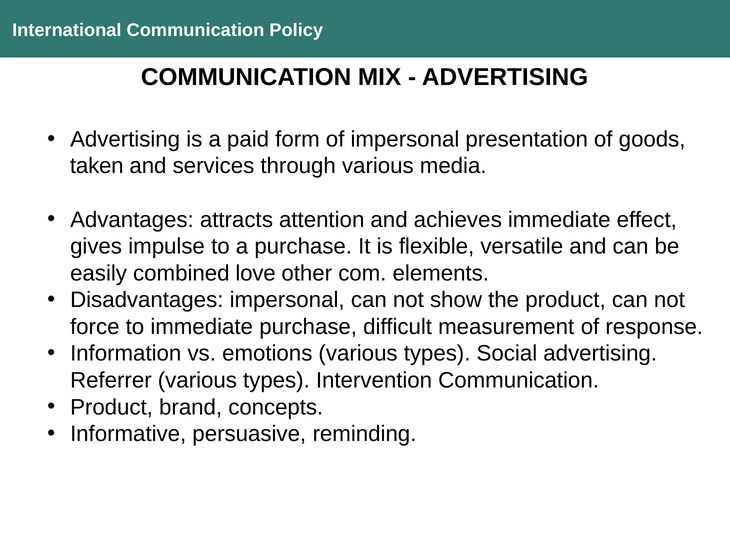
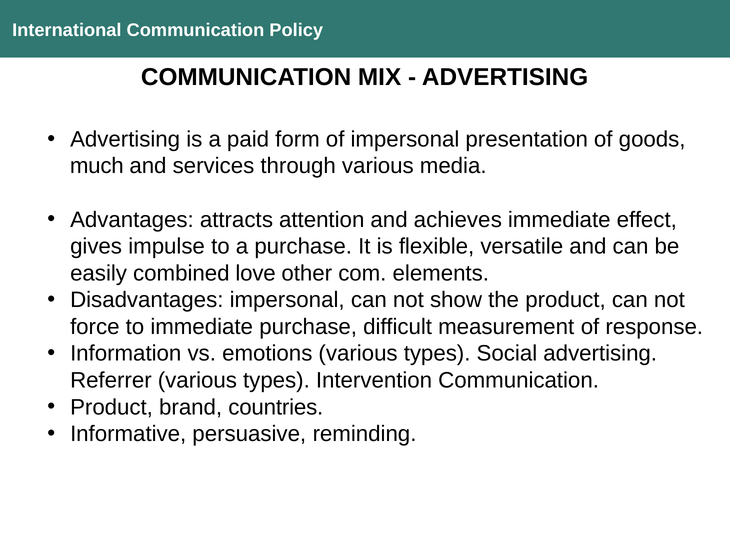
taken: taken -> much (97, 166)
concepts: concepts -> countries (276, 407)
